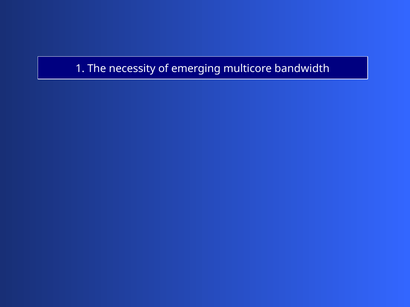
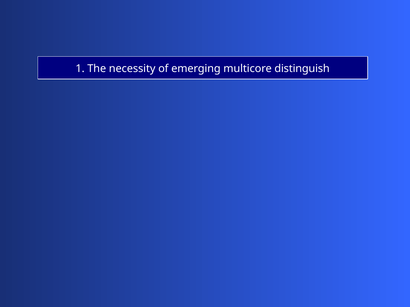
bandwidth: bandwidth -> distinguish (302, 69)
